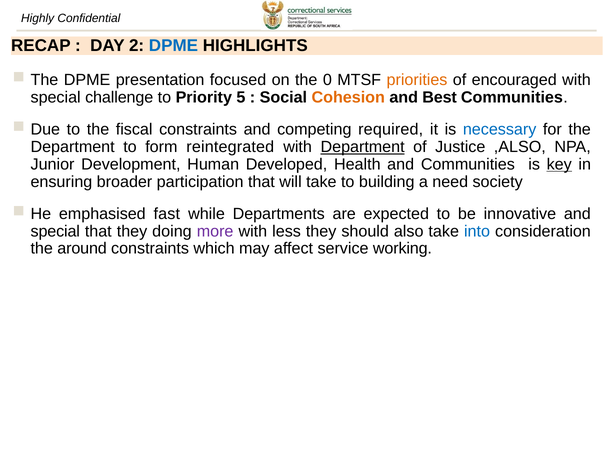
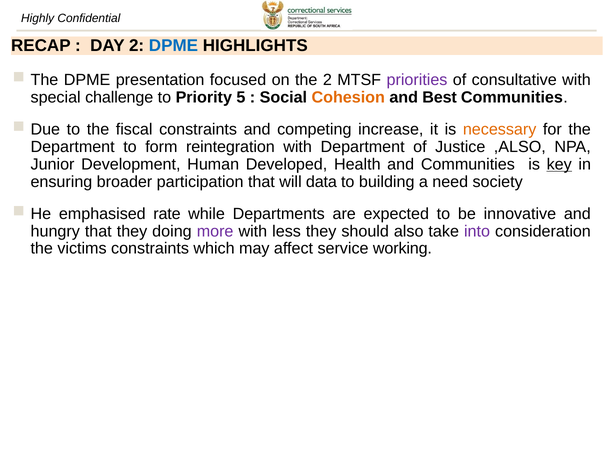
the 0: 0 -> 2 (327, 80)
priorities colour: orange -> purple (417, 80)
encouraged: encouraged -> consultative (514, 80)
required: required -> increase (391, 129)
necessary colour: blue -> orange (500, 129)
reintegrated: reintegrated -> reintegration (230, 147)
Department underline: present -> none (363, 147)
will take: take -> data (321, 182)
fast: fast -> rate (167, 214)
special: special -> hungry (55, 231)
into colour: blue -> purple (477, 231)
around: around -> victims (82, 249)
